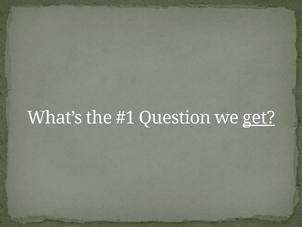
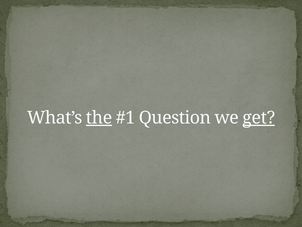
the underline: none -> present (99, 118)
